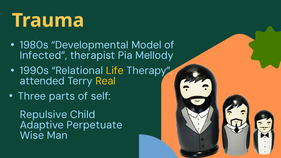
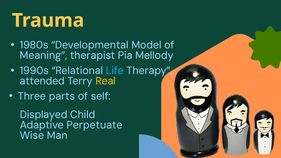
Infected: Infected -> Meaning (43, 55)
Life colour: yellow -> light blue (115, 71)
Repulsive: Repulsive -> Displayed (44, 115)
